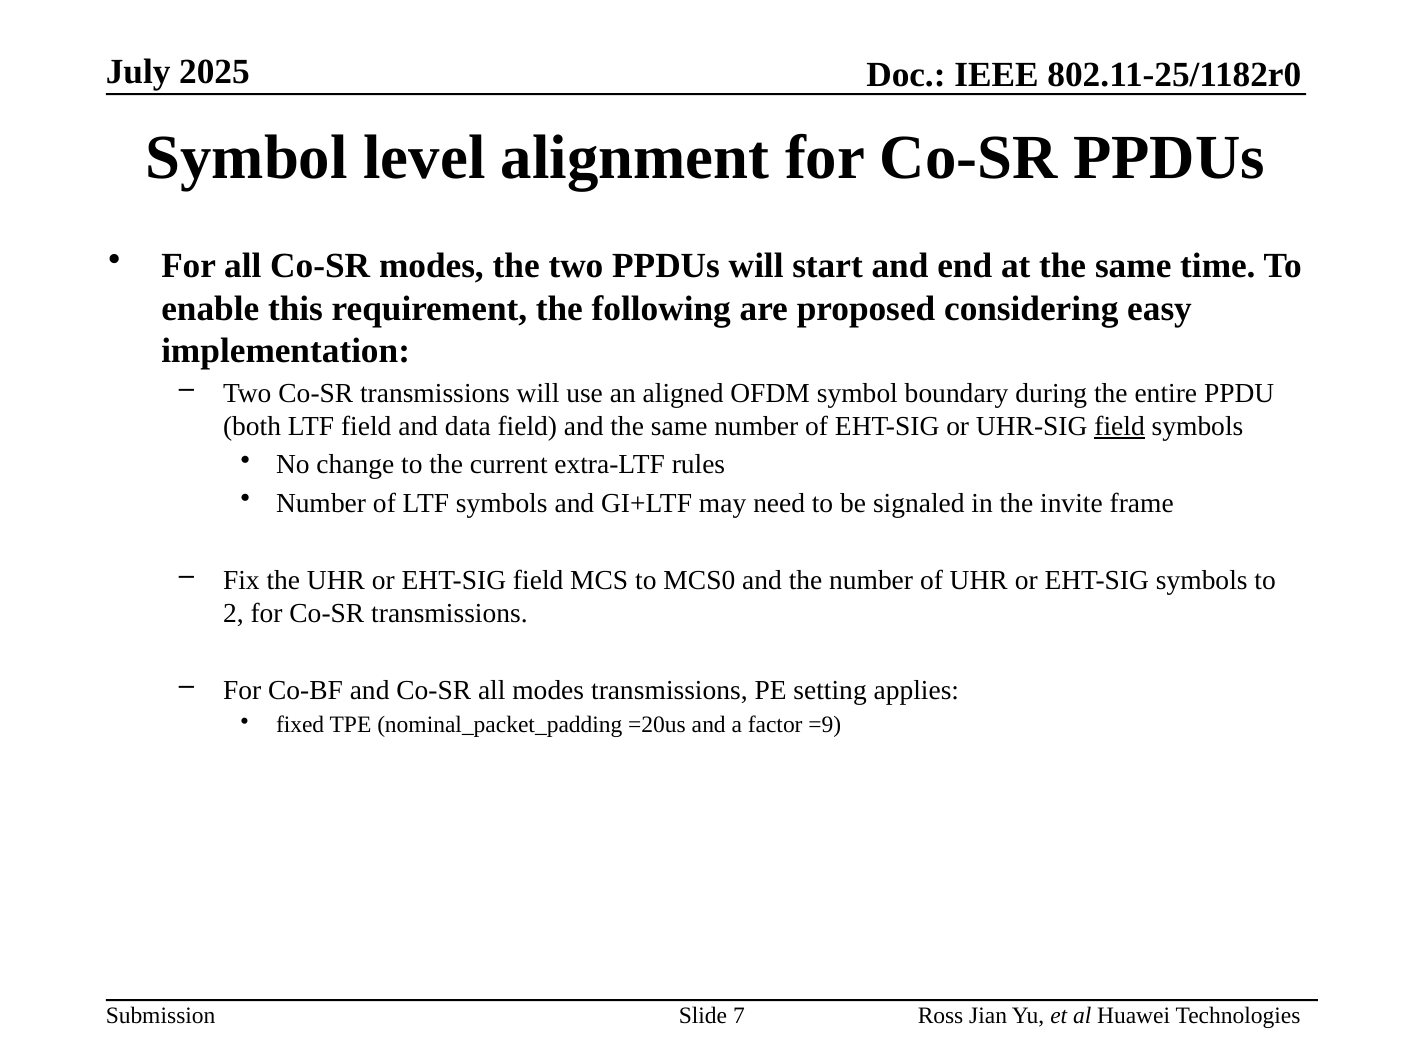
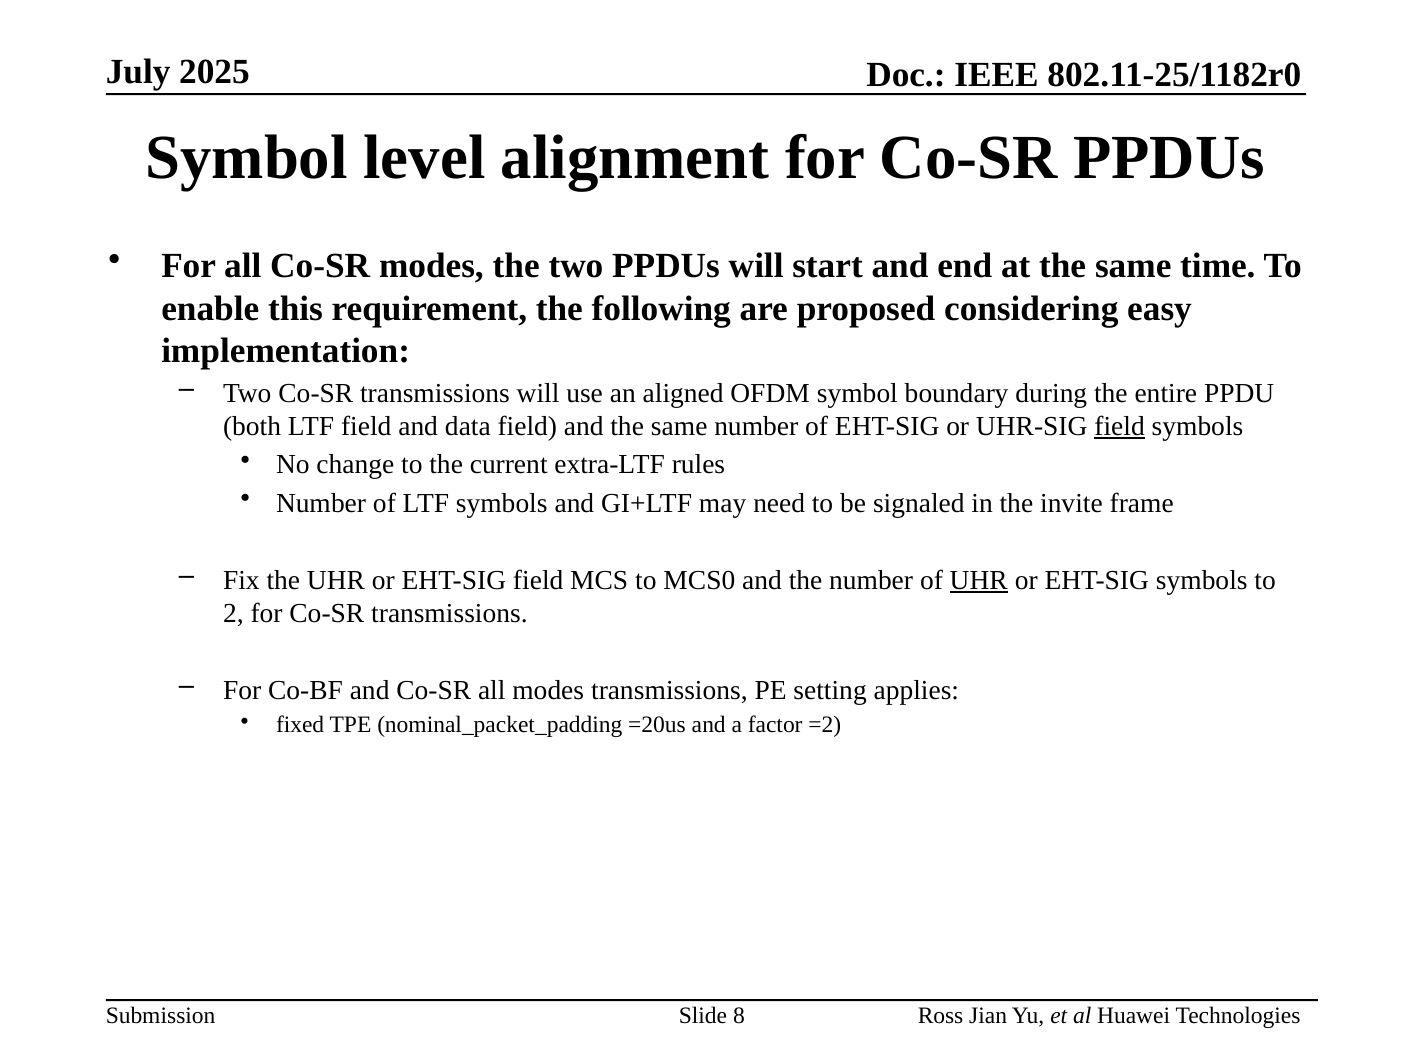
UHR underline: none -> present (979, 580)
=9: =9 -> =2 (825, 725)
7: 7 -> 8 (739, 1016)
